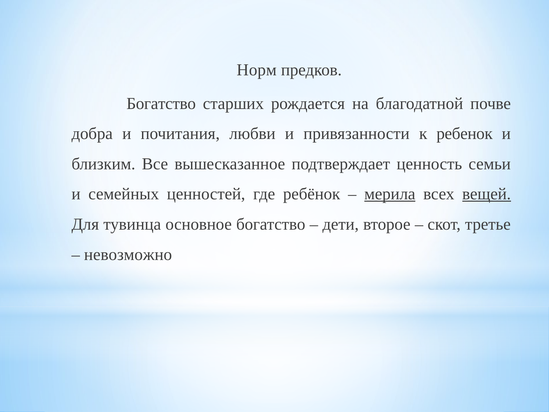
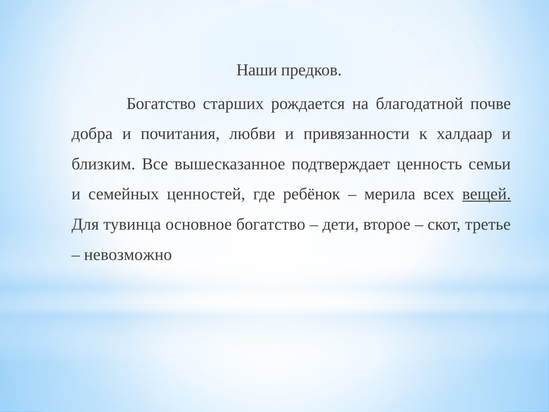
Норм: Норм -> Наши (257, 70)
ребенок: ребенок -> халдаар (464, 134)
мерила underline: present -> none (390, 194)
